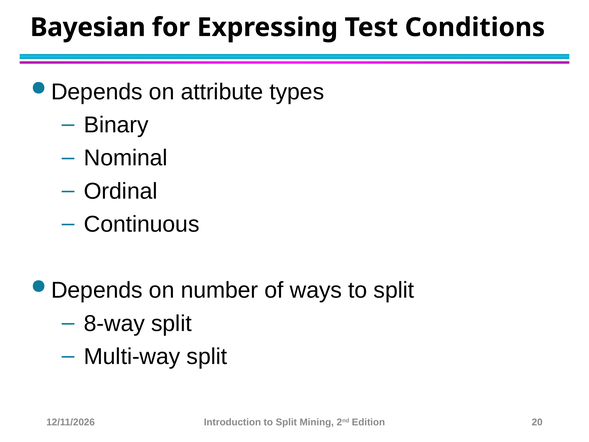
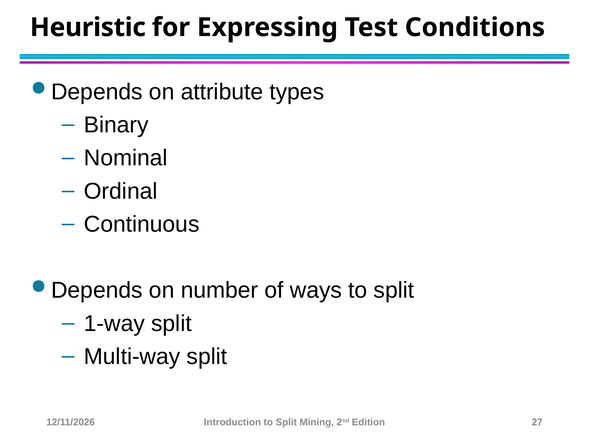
Bayesian: Bayesian -> Heuristic (88, 27)
8-way: 8-way -> 1-way (114, 323)
20: 20 -> 27 (537, 422)
